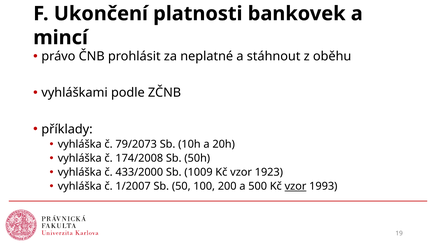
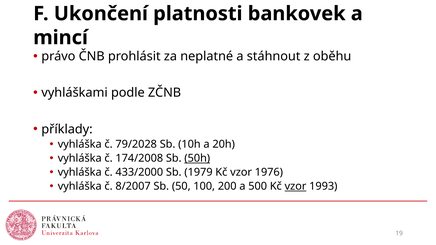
79/2073: 79/2073 -> 79/2028 (136, 144)
50h underline: none -> present (197, 158)
1009: 1009 -> 1979 (199, 172)
1923: 1923 -> 1976 (269, 172)
1/2007: 1/2007 -> 8/2007 (133, 186)
